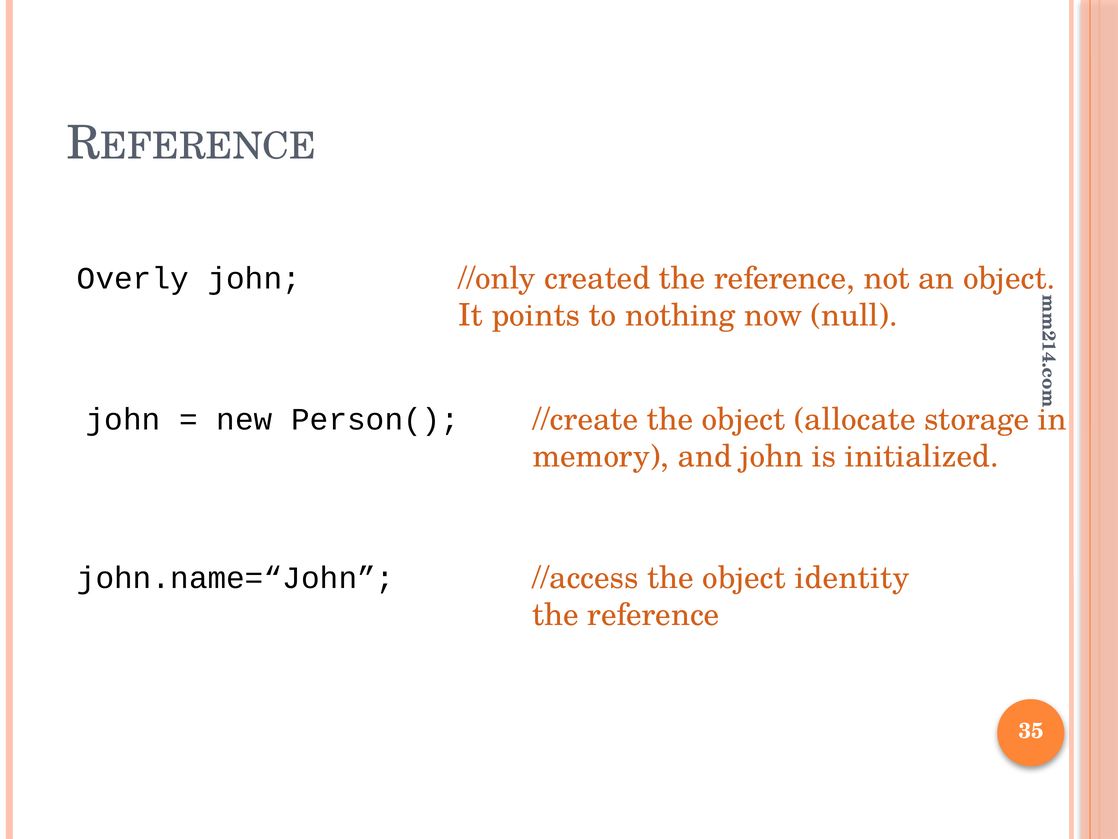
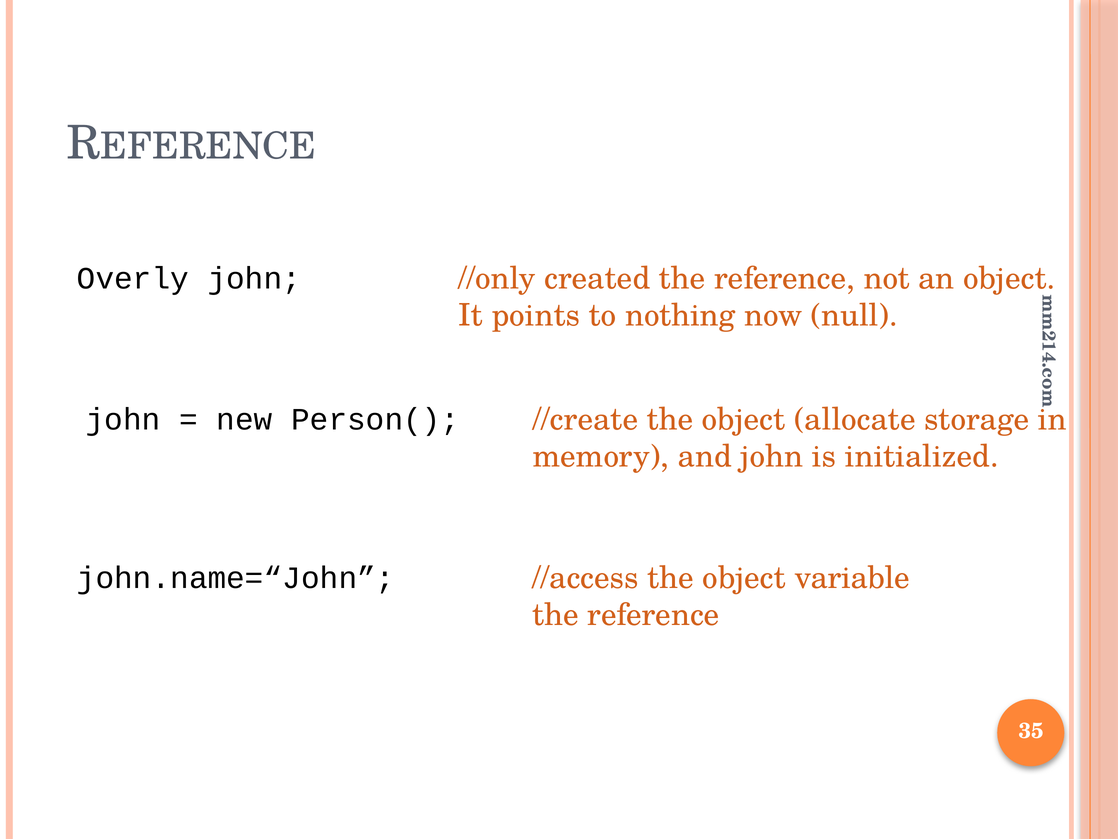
identity: identity -> variable (852, 578)
